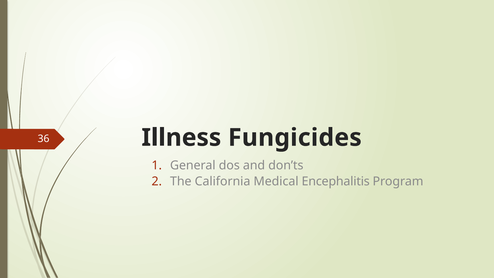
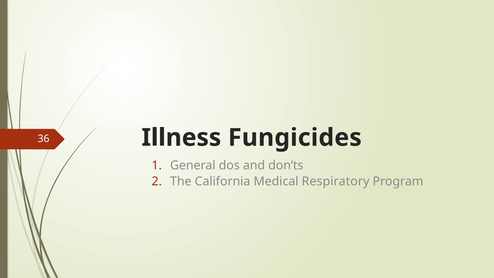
Encephalitis: Encephalitis -> Respiratory (336, 181)
